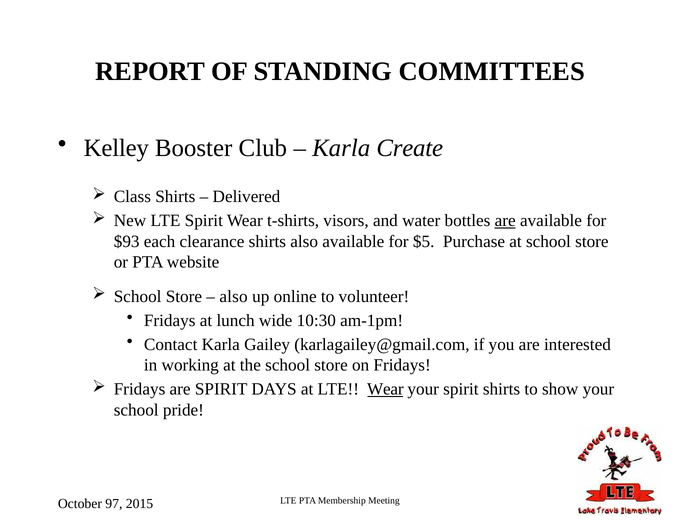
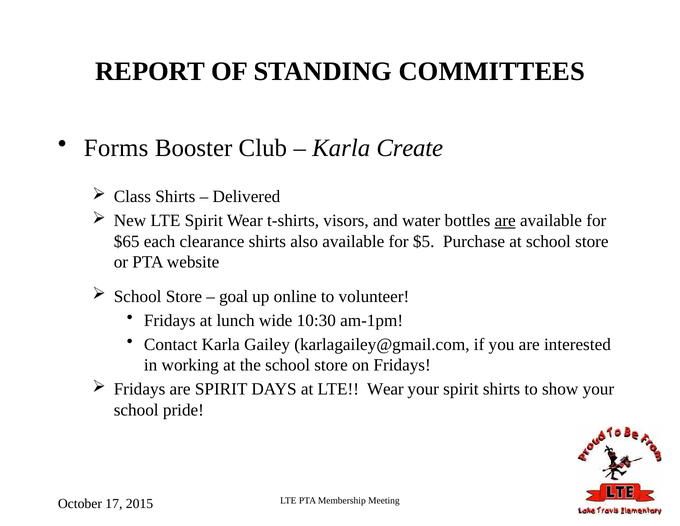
Kelley: Kelley -> Forms (116, 148)
$93: $93 -> $65 (127, 241)
also: also -> goal (234, 296)
Wear underline: present -> none (385, 389)
97: 97 -> 17 (114, 503)
